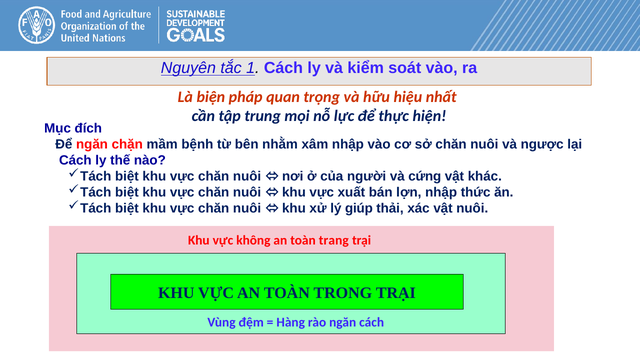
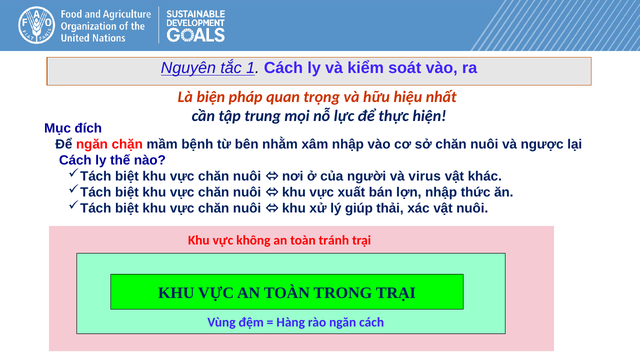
cứng: cứng -> virus (425, 176)
trang: trang -> tránh (334, 240)
